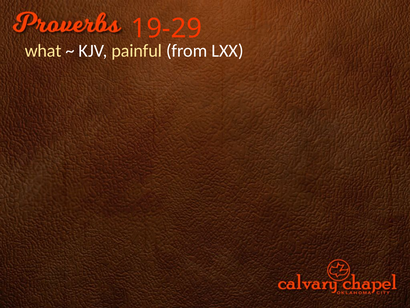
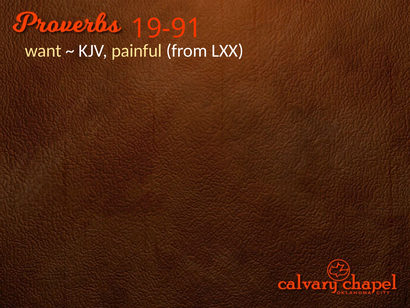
19-29: 19-29 -> 19-91 (166, 28)
what: what -> want (43, 51)
